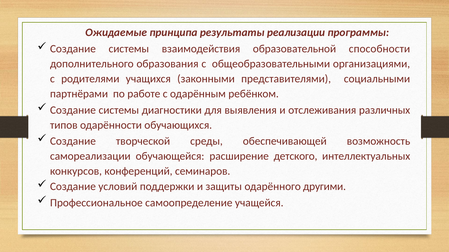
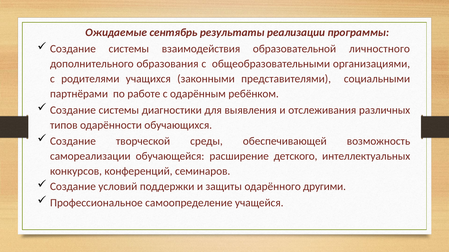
принципа: принципа -> сентябрь (173, 32)
способности: способности -> личностного (379, 49)
